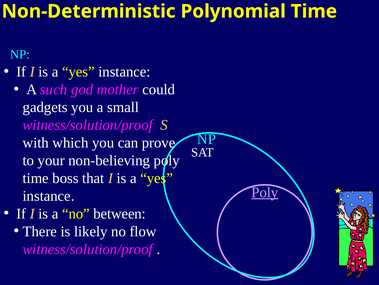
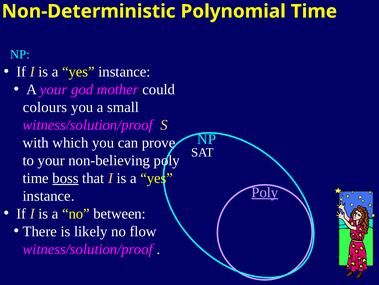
A such: such -> your (54, 89)
gadgets: gadgets -> colours (45, 107)
boss underline: none -> present (66, 178)
